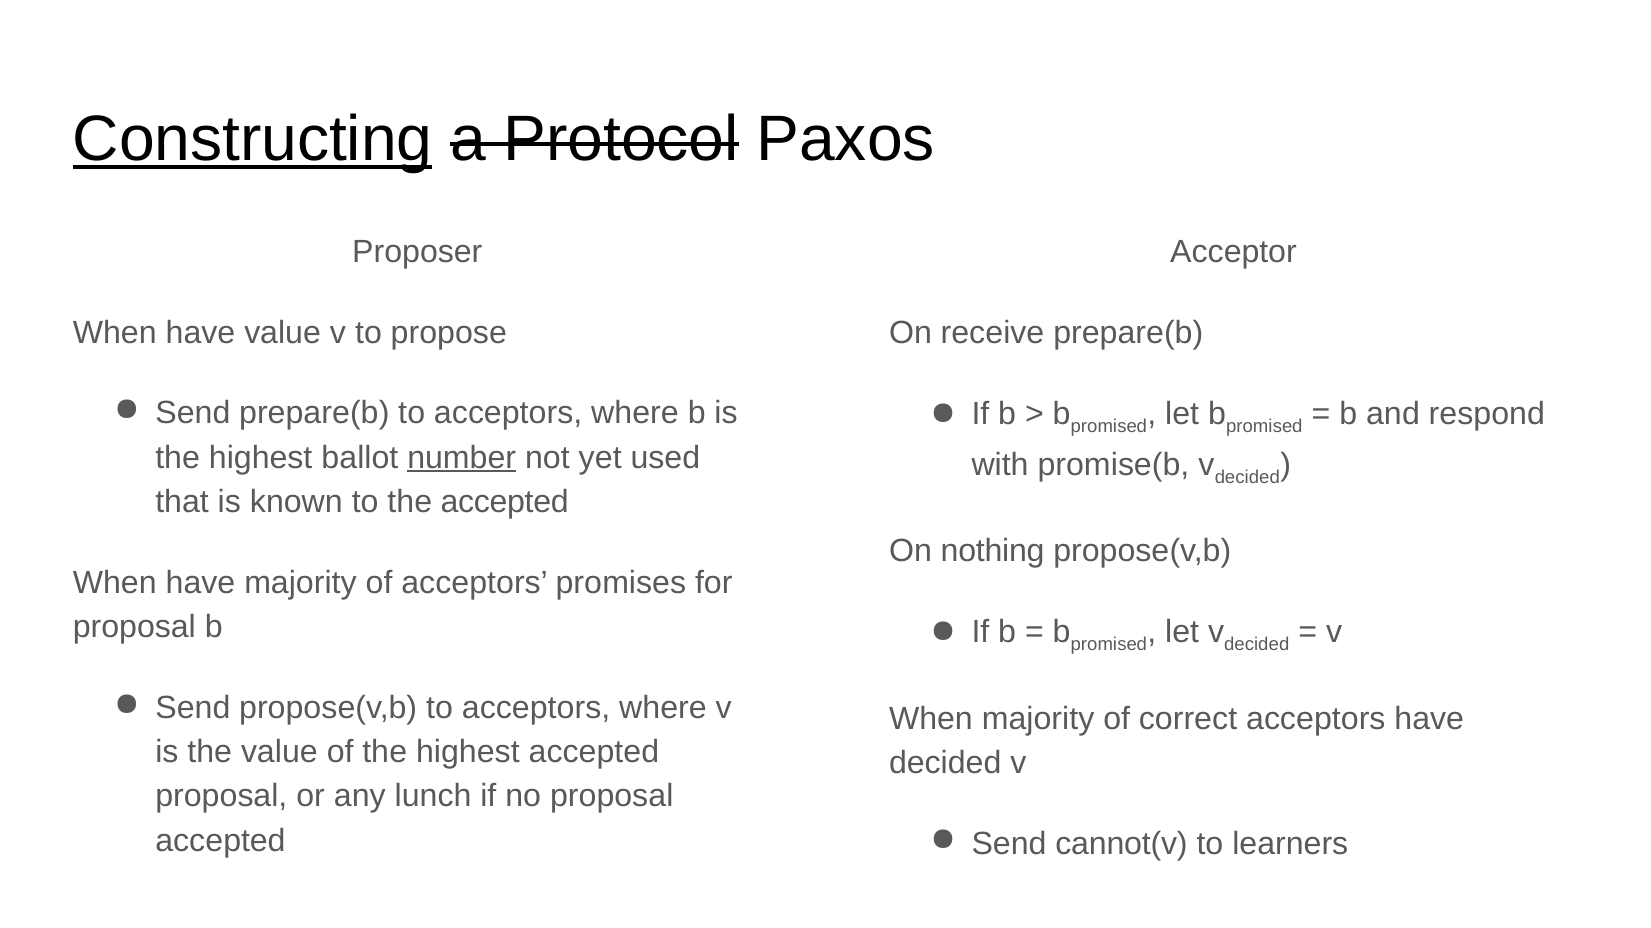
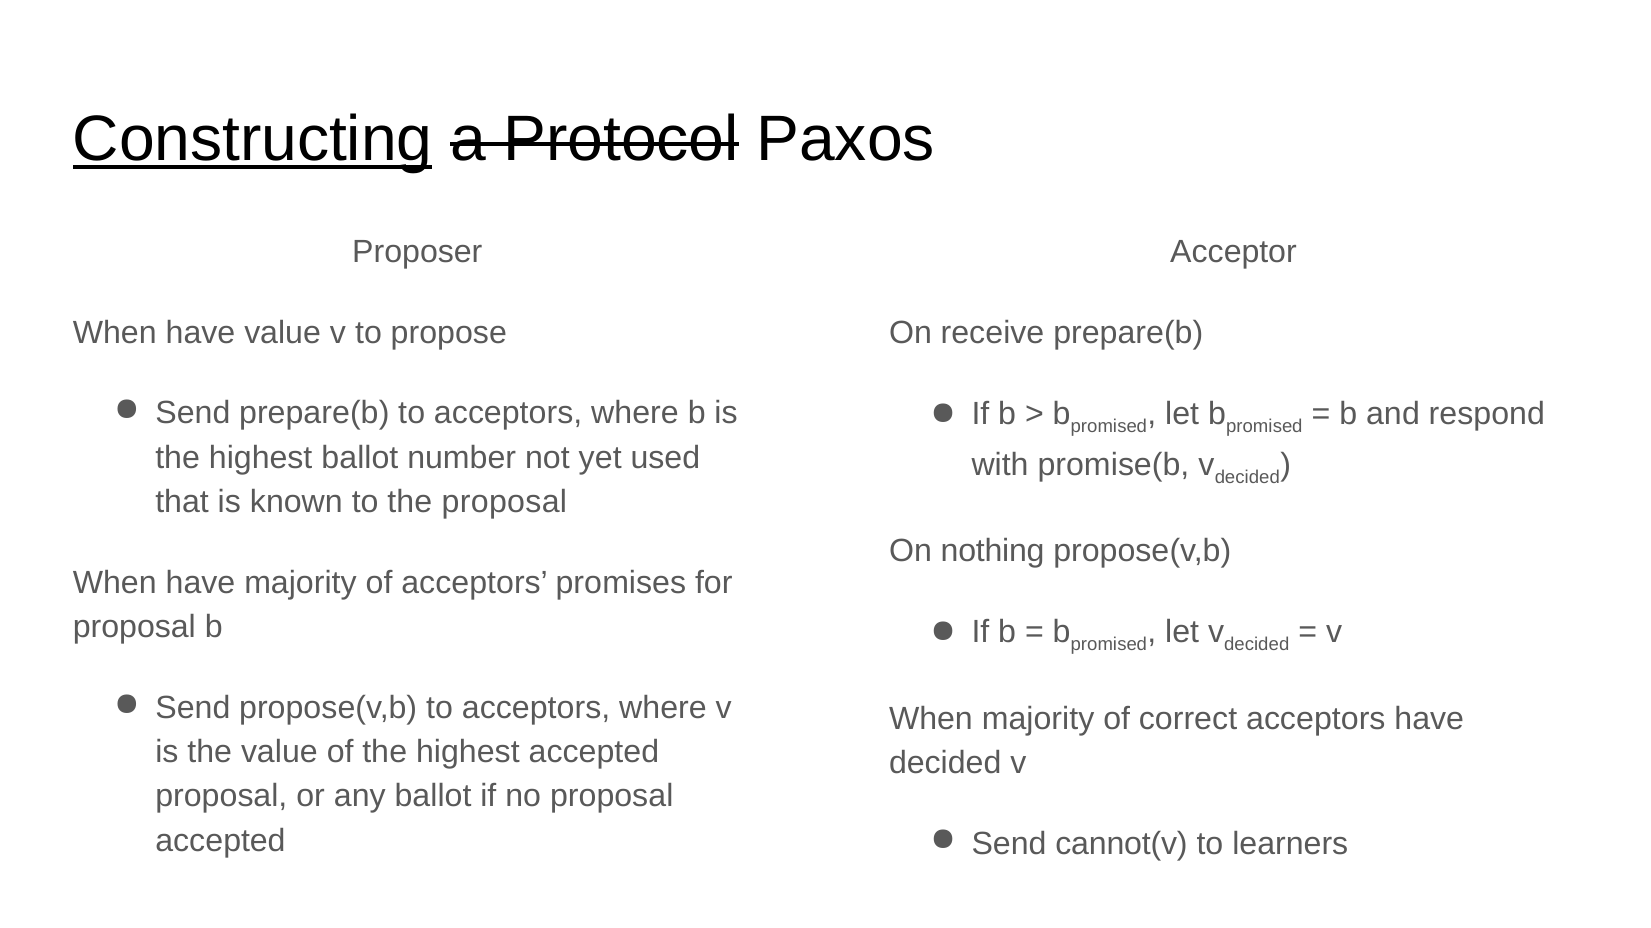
number underline: present -> none (462, 458)
the accepted: accepted -> proposal (504, 502)
any lunch: lunch -> ballot (433, 797)
